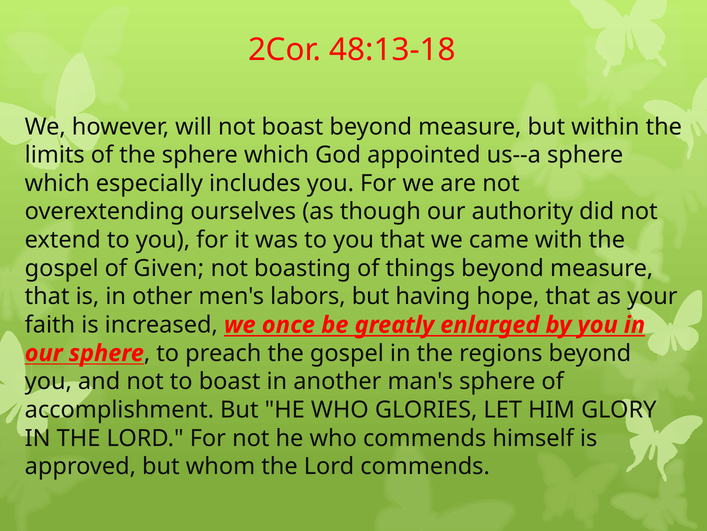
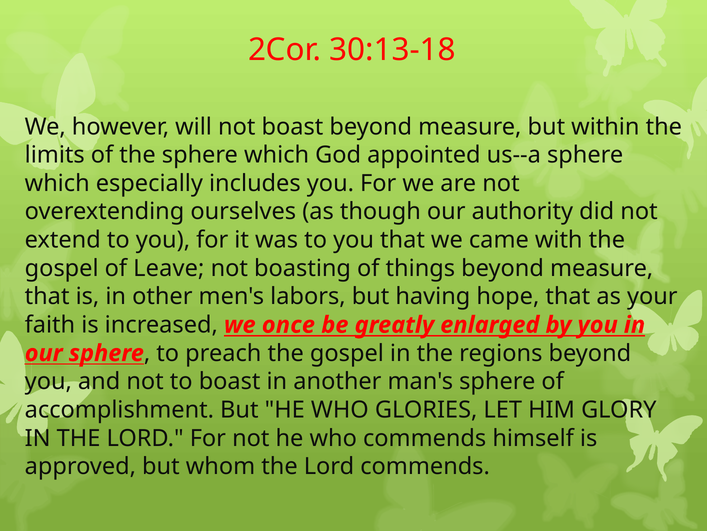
48:13-18: 48:13-18 -> 30:13-18 (393, 50)
Given: Given -> Leave (169, 268)
